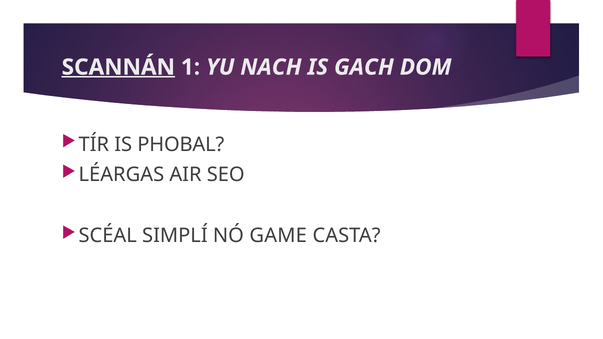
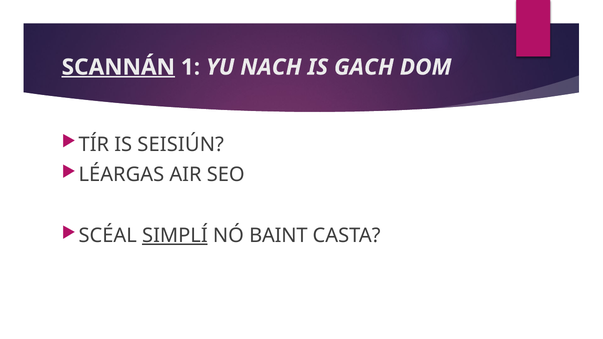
PHOBAL: PHOBAL -> SEISIÚN (181, 145)
SIMPLÍ underline: none -> present (175, 236)
GAME: GAME -> BAINT (278, 236)
